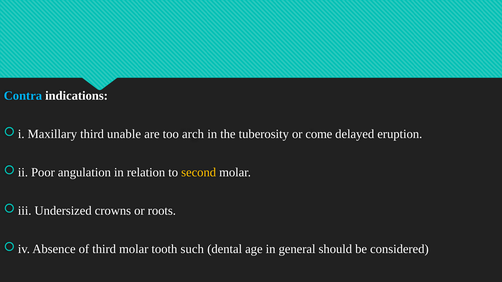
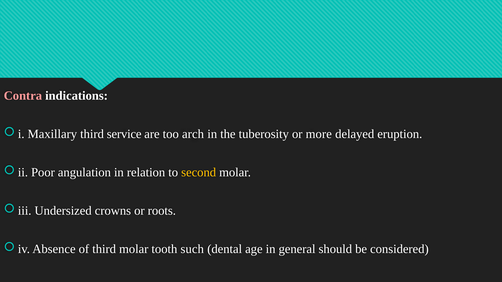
Contra colour: light blue -> pink (23, 96)
unable: unable -> service (124, 134)
come: come -> more (319, 134)
